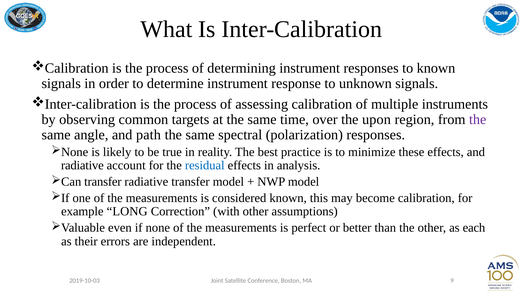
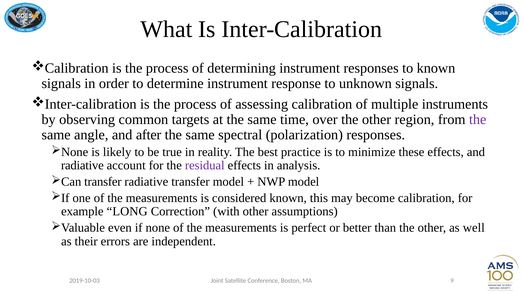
over the upon: upon -> other (377, 120)
path: path -> after (149, 135)
residual colour: blue -> purple (205, 166)
each: each -> well (474, 228)
